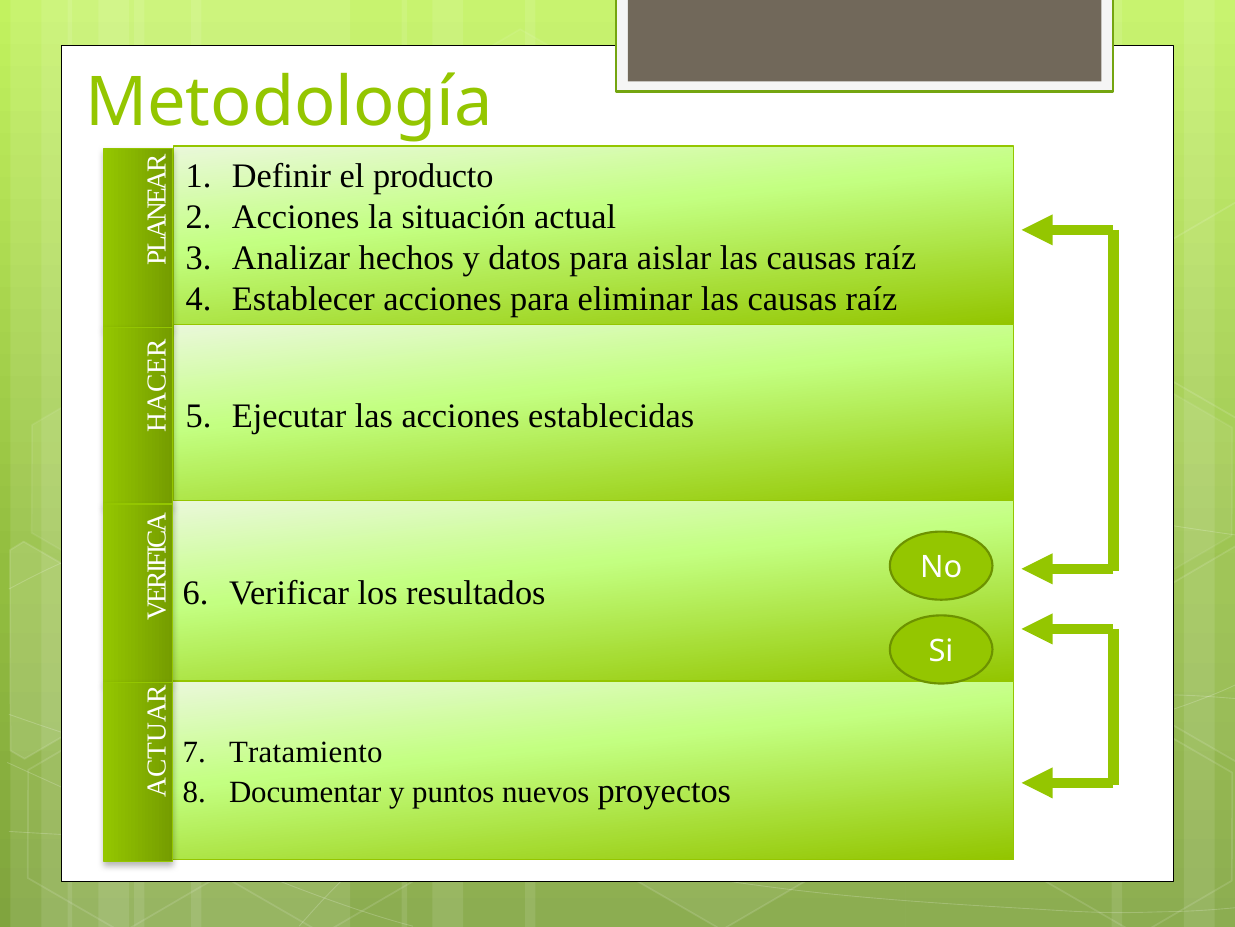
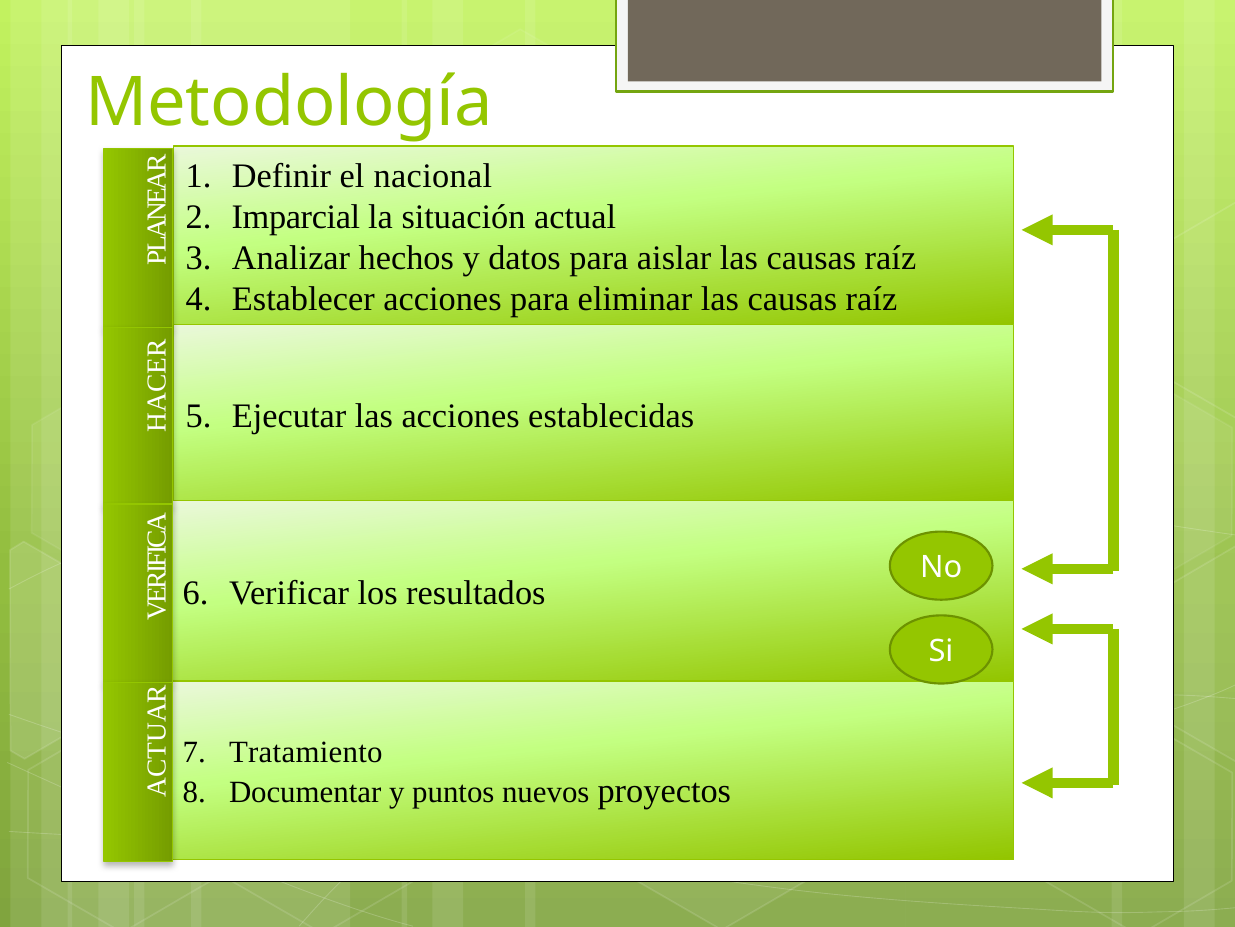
producto: producto -> nacional (433, 176)
Acciones: Acciones -> Imparcial (296, 217)
